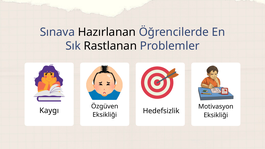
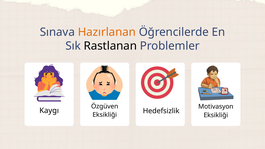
Hazırlanan colour: black -> orange (107, 32)
